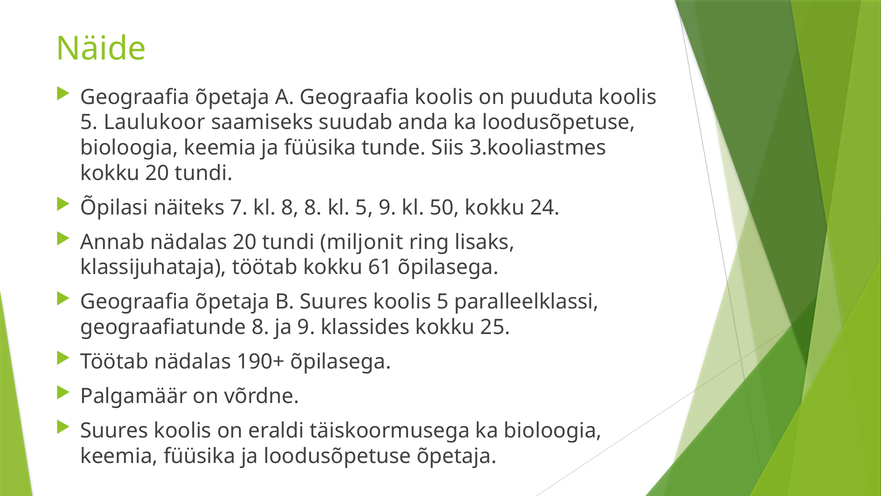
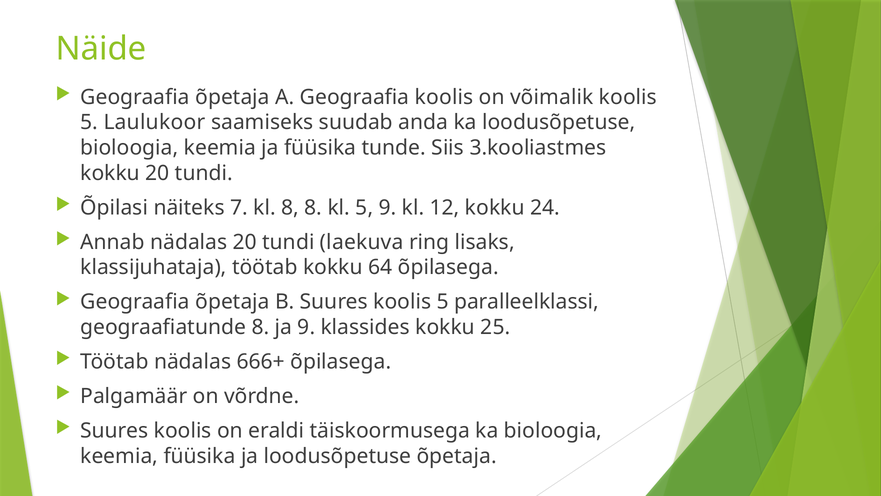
puuduta: puuduta -> võimalik (552, 97)
50: 50 -> 12 (445, 207)
miljonit: miljonit -> laekuva (362, 242)
61: 61 -> 64 (380, 267)
190+: 190+ -> 666+ (261, 362)
